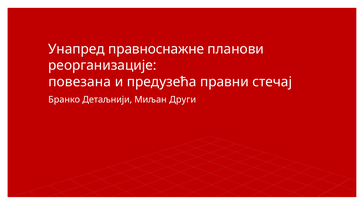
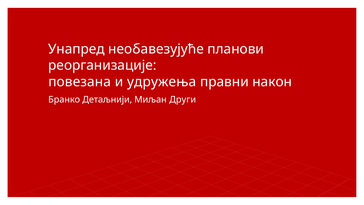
правноснажне: правноснажне -> необавезујуће (156, 49)
предузећа: предузећа -> удружења (162, 82)
стечај: стечај -> након (272, 82)
